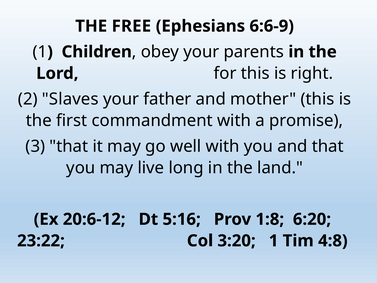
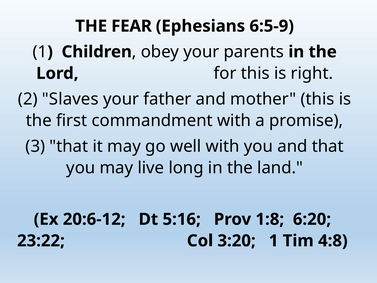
FREE: FREE -> FEAR (132, 26)
6:6-9: 6:6-9 -> 6:5-9 (272, 26)
